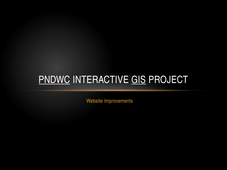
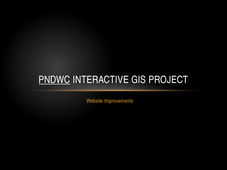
GIS underline: present -> none (139, 80)
